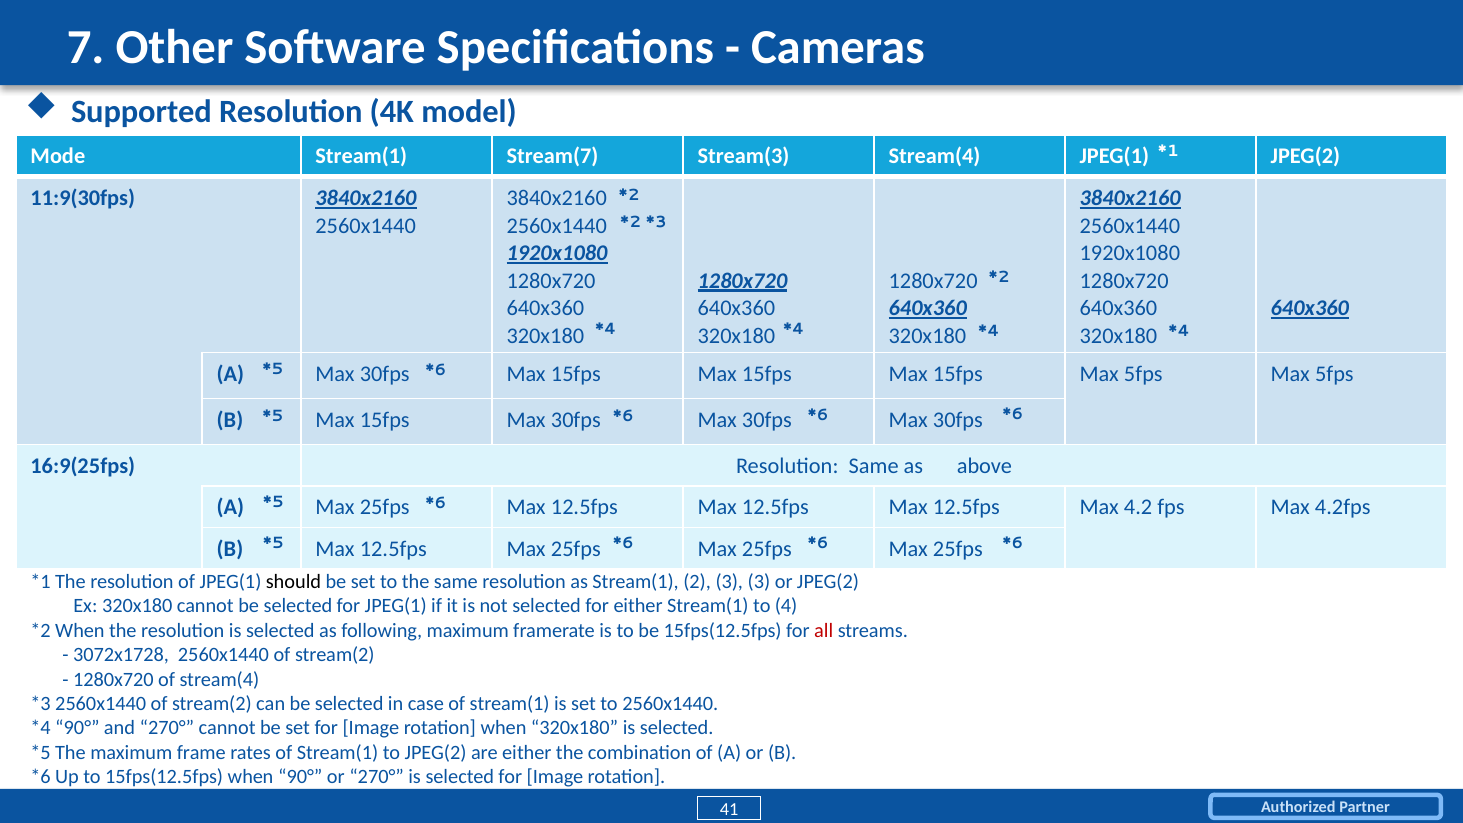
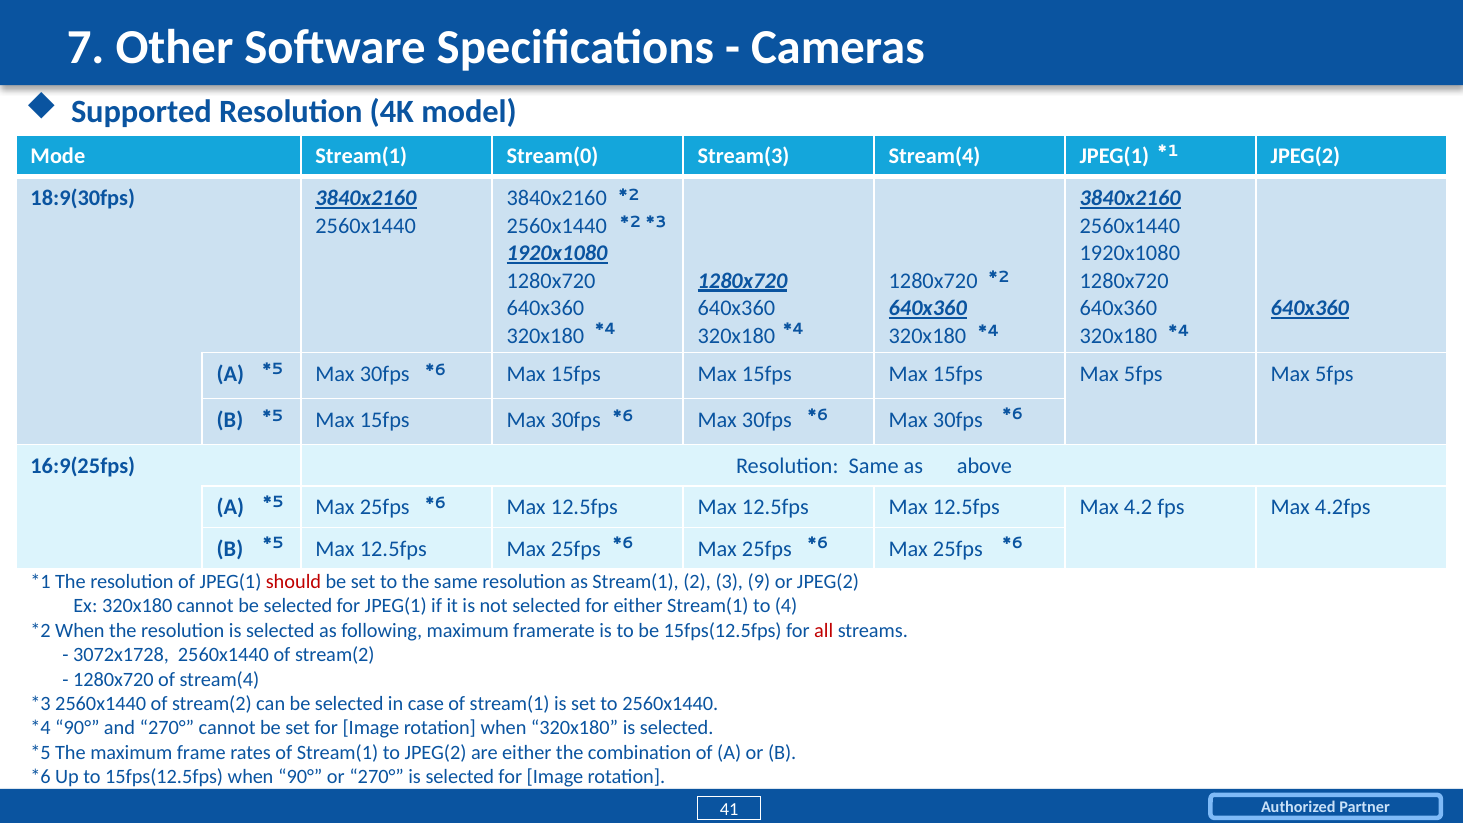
Stream(7: Stream(7 -> Stream(0 (552, 157)
11:9(30fps: 11:9(30fps -> 18:9(30fps (83, 198)
should colour: black -> red (293, 582)
3 3: 3 -> 9 (759, 582)
